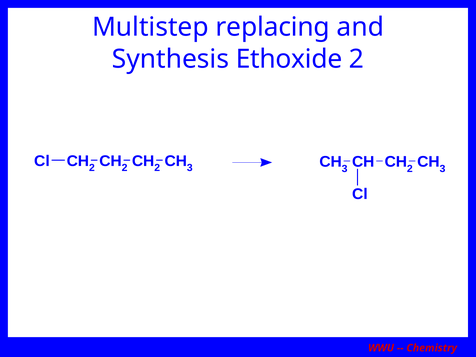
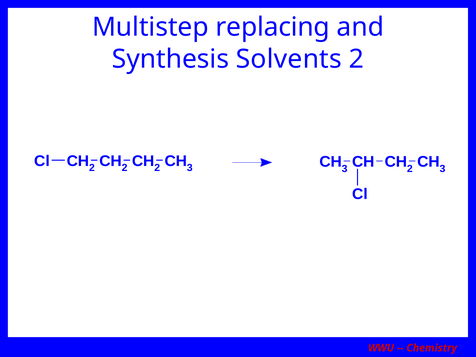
Ethoxide: Ethoxide -> Solvents (289, 59)
